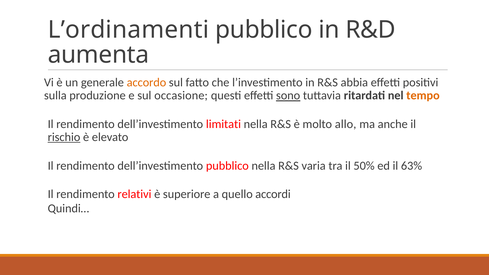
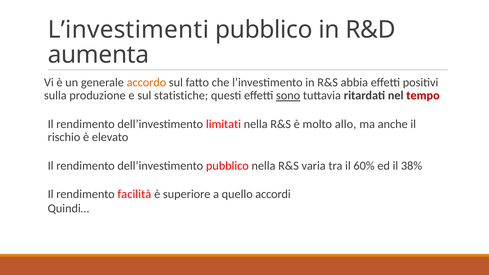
L’ordinamenti: L’ordinamenti -> L’investimenti (128, 30)
occasione: occasione -> statistiche (181, 96)
tempo colour: orange -> red (423, 96)
rischio underline: present -> none (64, 137)
50%: 50% -> 60% (364, 166)
63%: 63% -> 38% (412, 166)
relativi: relativi -> facilità (134, 194)
